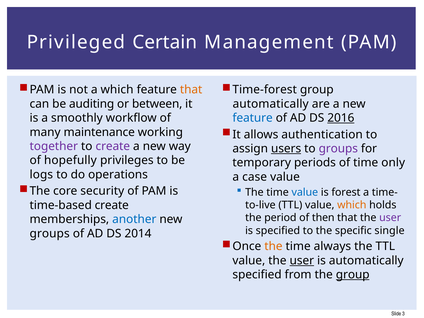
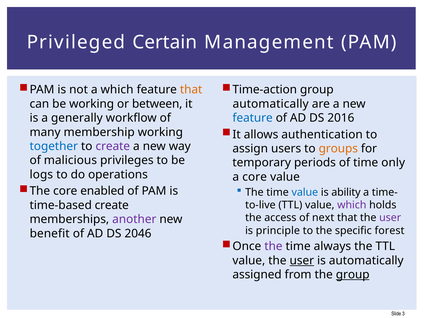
Time-forest: Time-forest -> Time-action (265, 90)
be auditing: auditing -> working (92, 104)
smoothly: smoothly -> generally (77, 118)
2016 underline: present -> none (341, 118)
maintenance: maintenance -> membership (99, 132)
together colour: purple -> blue (54, 146)
users underline: present -> none (286, 149)
groups colour: purple -> orange (338, 149)
hopefully: hopefully -> malicious (70, 160)
a case: case -> core (255, 177)
security: security -> enabled (102, 191)
forest: forest -> ability (346, 192)
which colour: orange -> purple (352, 205)
period: period -> access (280, 218)
then: then -> next (323, 218)
another colour: blue -> purple (134, 219)
is specified: specified -> principle (278, 231)
single: single -> forest (390, 231)
groups: groups -> benefit (50, 233)
2014: 2014 -> 2046 (138, 233)
the colour: orange -> purple (273, 246)
specified: specified -> assigned (257, 275)
